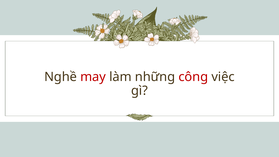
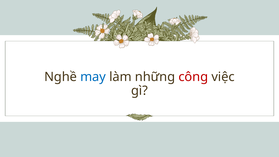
may colour: red -> blue (93, 77)
